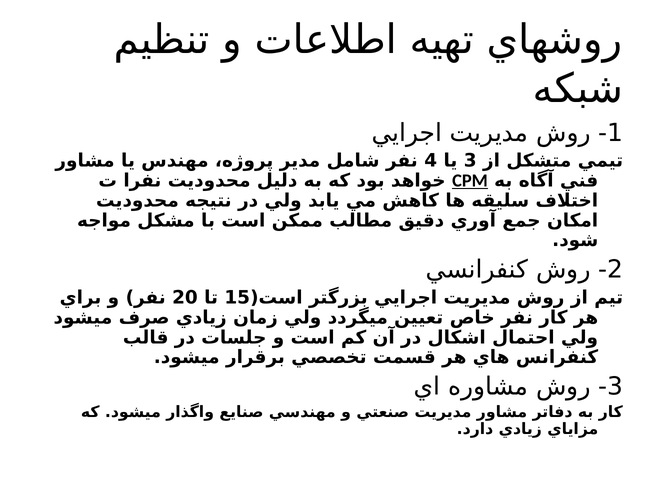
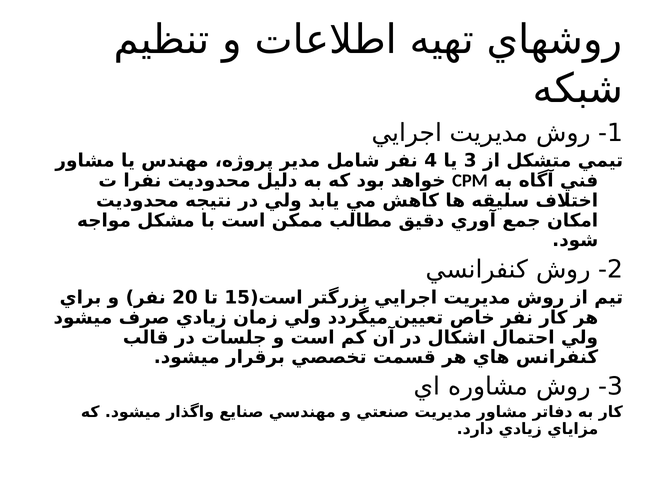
CPM underline: present -> none (470, 180)
